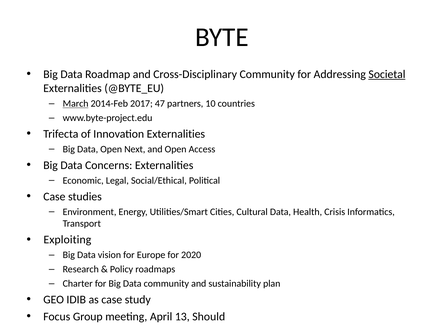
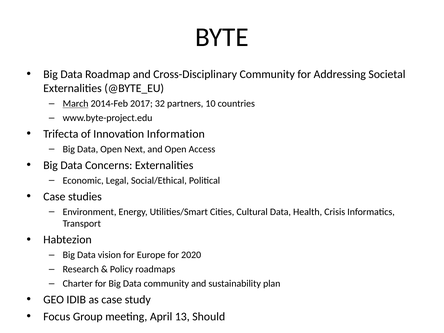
Societal underline: present -> none (387, 74)
47: 47 -> 32 (160, 104)
Innovation Externalities: Externalities -> Information (176, 134)
Exploiting: Exploiting -> Habtezion (67, 240)
